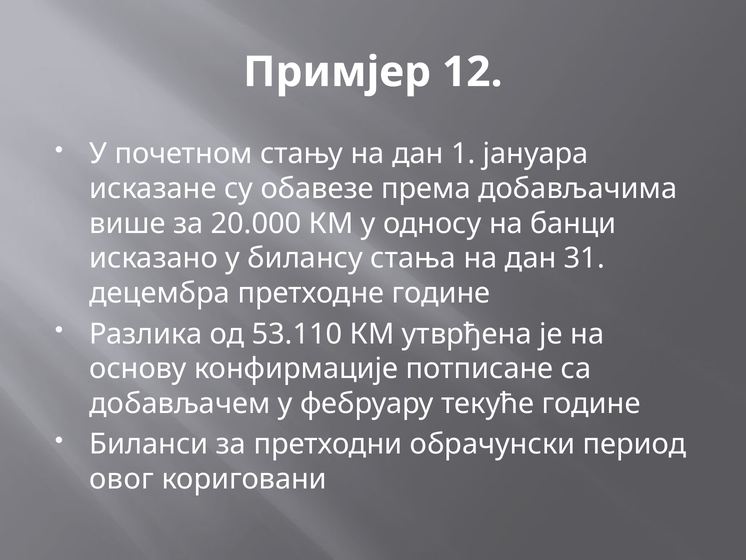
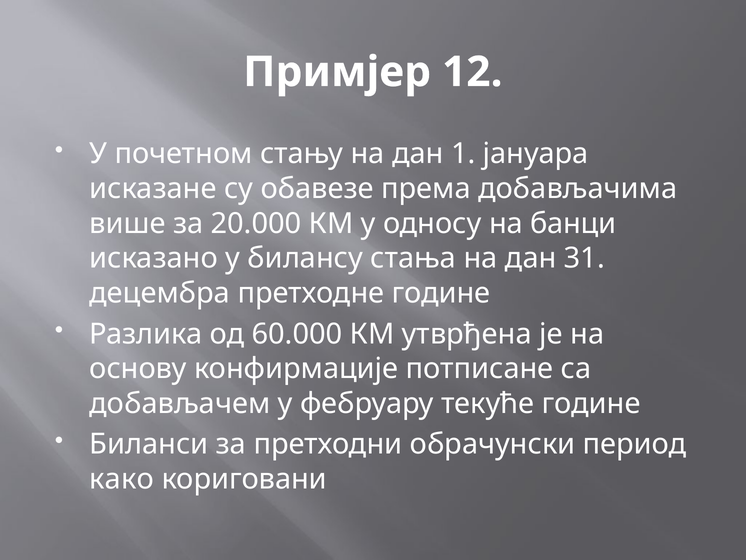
53.110: 53.110 -> 60.000 (297, 334)
овог: овог -> како (122, 479)
